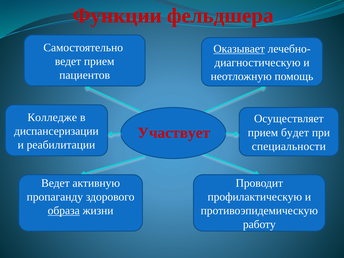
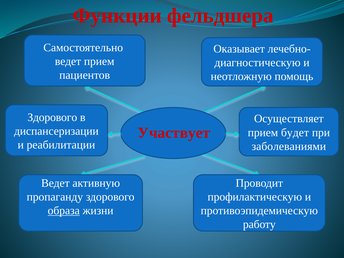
Оказывает underline: present -> none (239, 49)
Колледже: Колледже -> Здорового (52, 117)
специальности: специальности -> заболеваниями (289, 146)
